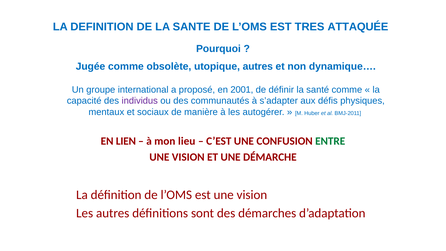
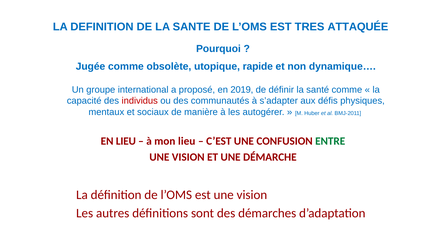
utopique autres: autres -> rapide (258, 67)
2001: 2001 -> 2019 (242, 90)
individus colour: purple -> red (140, 101)
EN LIEN: LIEN -> LIEU (126, 141)
